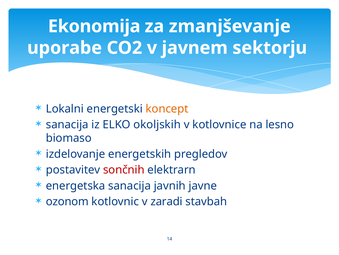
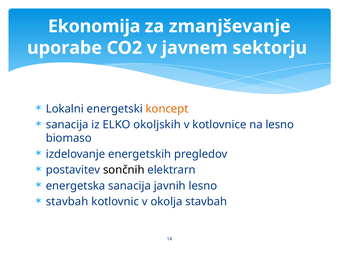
sončnih colour: red -> black (124, 169)
javnih javne: javne -> lesno (203, 185)
ozonom: ozonom -> stavbah (67, 201)
zaradi: zaradi -> okolja (166, 201)
